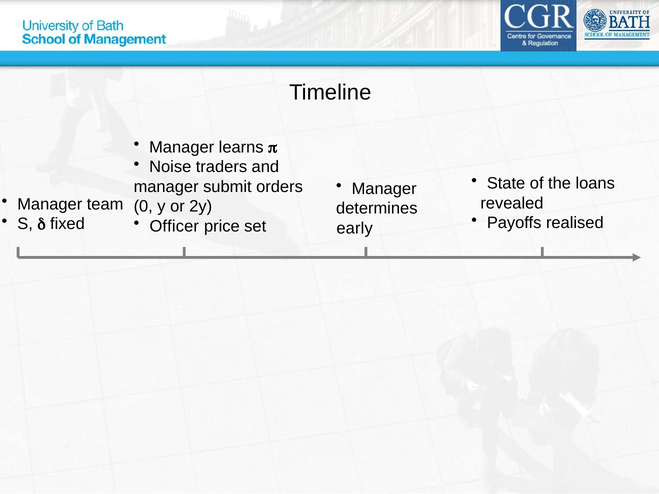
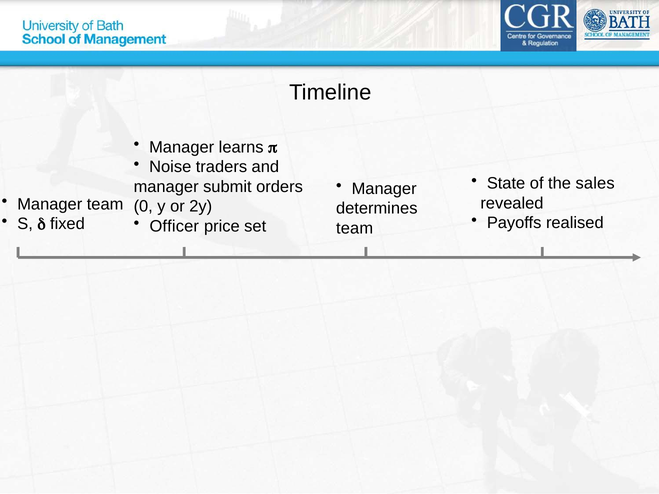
loans: loans -> sales (595, 184)
early: early -> team (355, 228)
